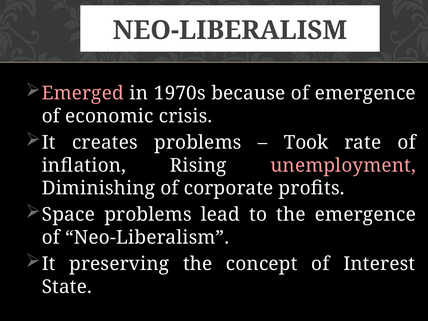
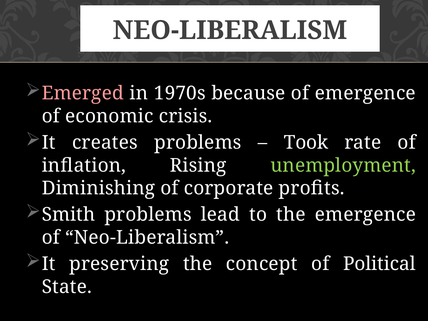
unemployment colour: pink -> light green (343, 165)
Space: Space -> Smith (68, 215)
Interest: Interest -> Political (379, 264)
